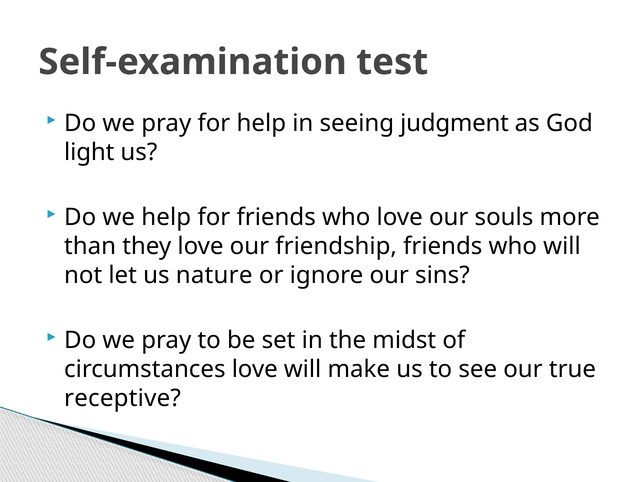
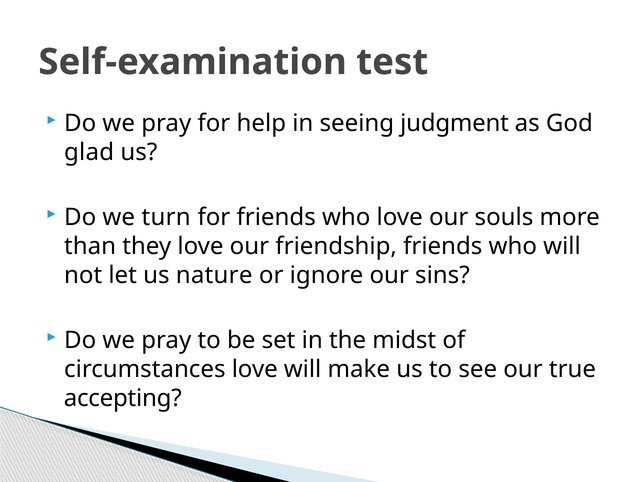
light: light -> glad (89, 152)
we help: help -> turn (166, 217)
receptive: receptive -> accepting (123, 398)
